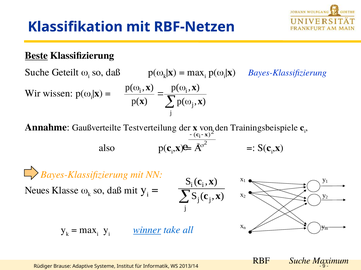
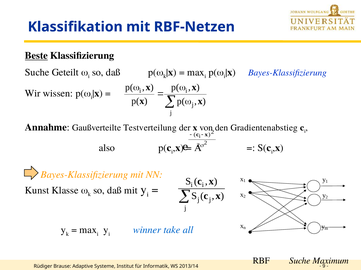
Trainingsbeispiele: Trainingsbeispiele -> Gradientenabstieg (264, 128)
Neues: Neues -> Kunst (37, 191)
winner underline: present -> none (147, 231)
